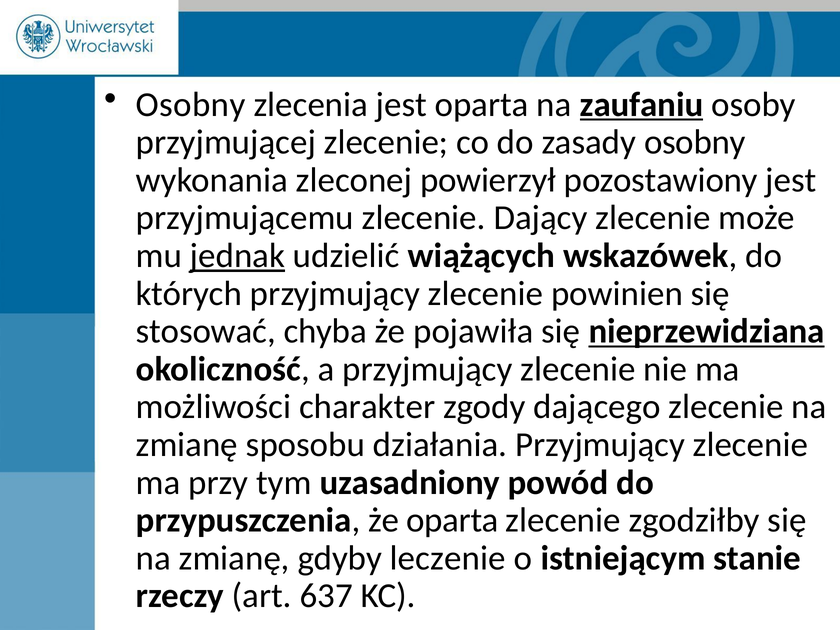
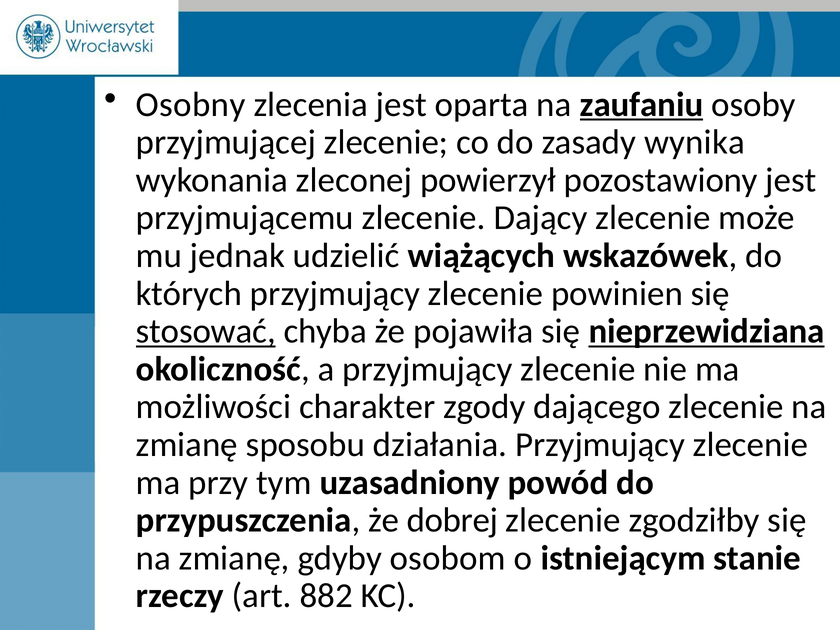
zasady osobny: osobny -> wynika (694, 142)
jednak underline: present -> none (237, 256)
stosować underline: none -> present (206, 331)
że oparta: oparta -> dobrej (452, 520)
leczenie: leczenie -> osobom (448, 558)
637: 637 -> 882 (326, 596)
